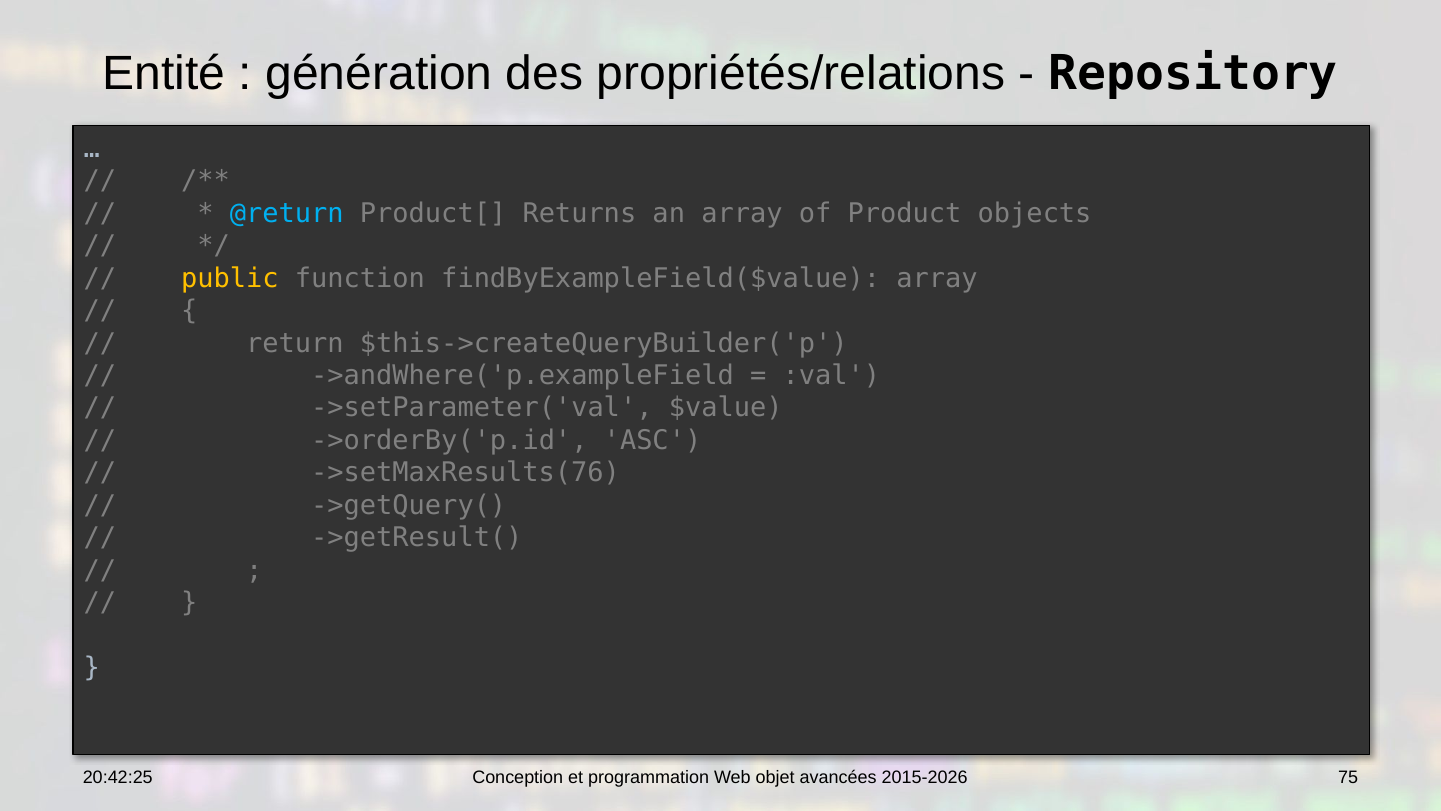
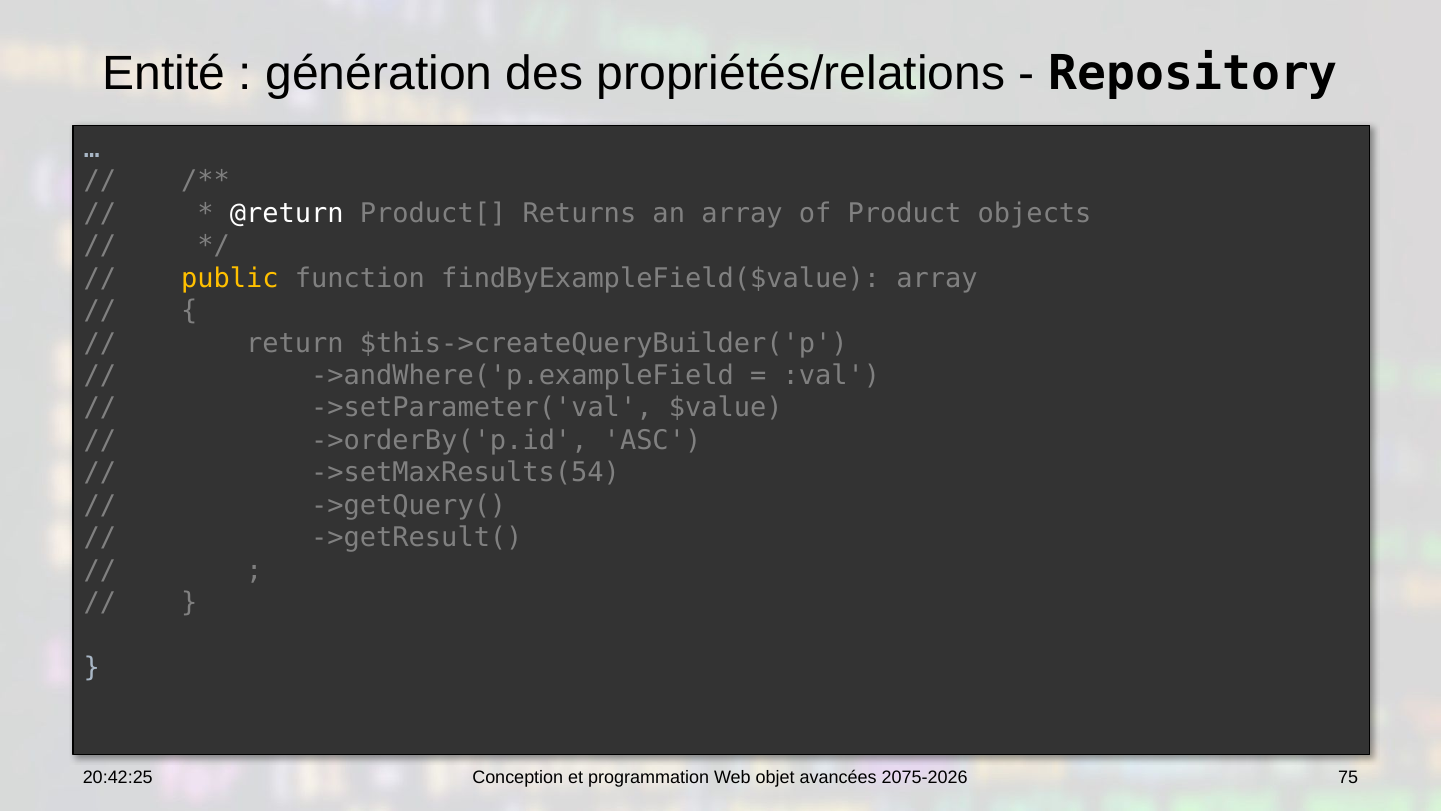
@return colour: light blue -> white (287, 213)
->setMaxResults(76: ->setMaxResults(76 -> ->setMaxResults(54 (466, 473)
2015-2026: 2015-2026 -> 2075-2026 (925, 777)
